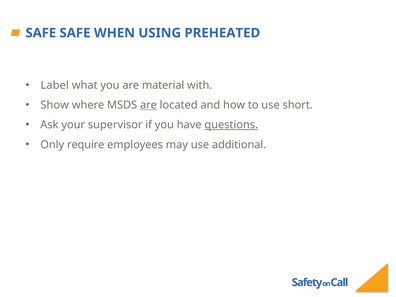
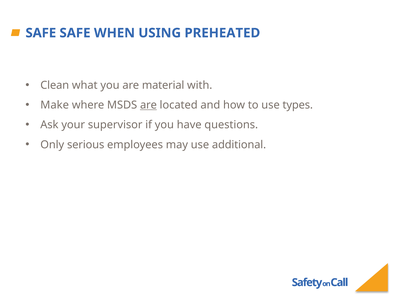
Label: Label -> Clean (55, 85)
Show: Show -> Make (55, 105)
short: short -> types (298, 105)
questions underline: present -> none (231, 125)
require: require -> serious (86, 145)
